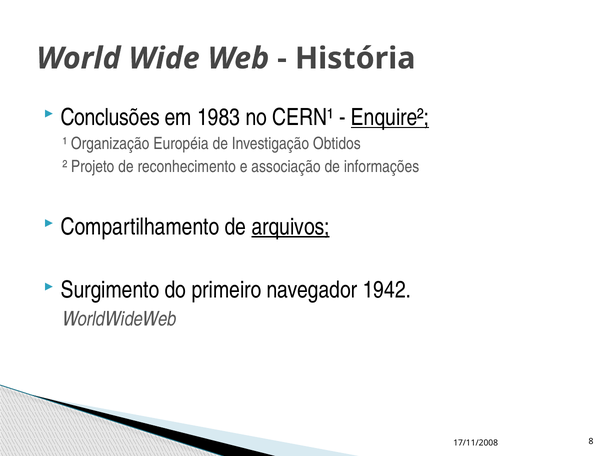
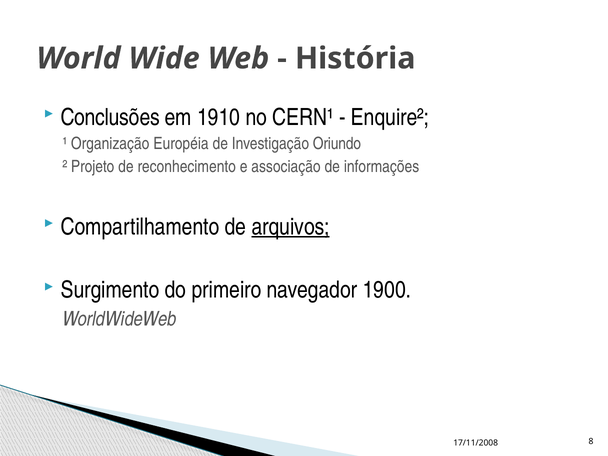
1983: 1983 -> 1910 (219, 117)
Enquire² underline: present -> none (390, 117)
Obtidos: Obtidos -> Oriundo (337, 144)
1942: 1942 -> 1900 (387, 290)
